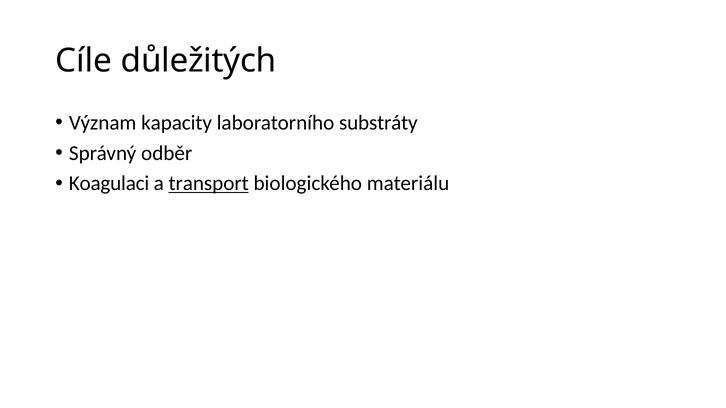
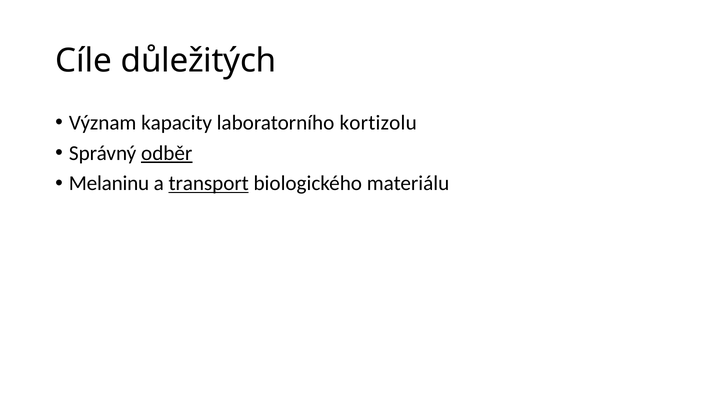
substráty: substráty -> kortizolu (378, 123)
odběr underline: none -> present (167, 153)
Koagulaci: Koagulaci -> Melaninu (109, 184)
